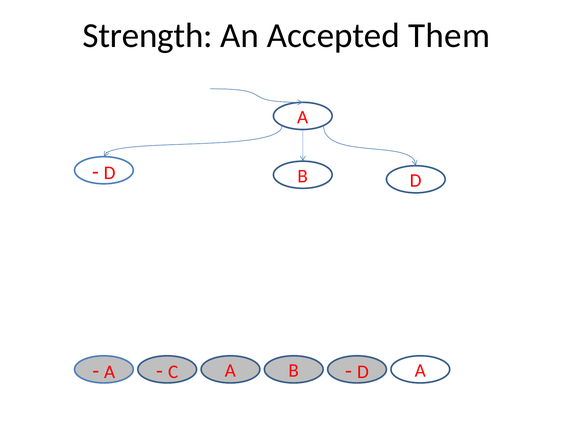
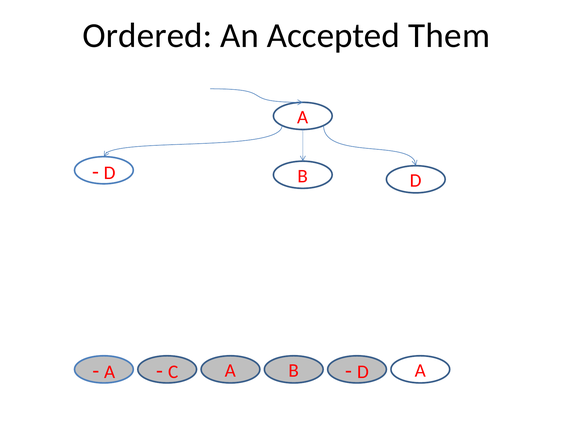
Strength: Strength -> Ordered (147, 35)
